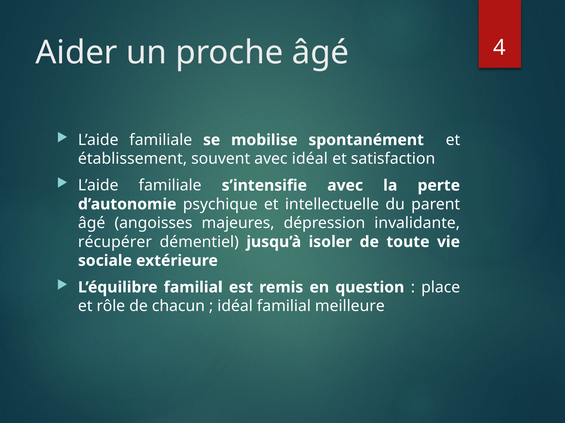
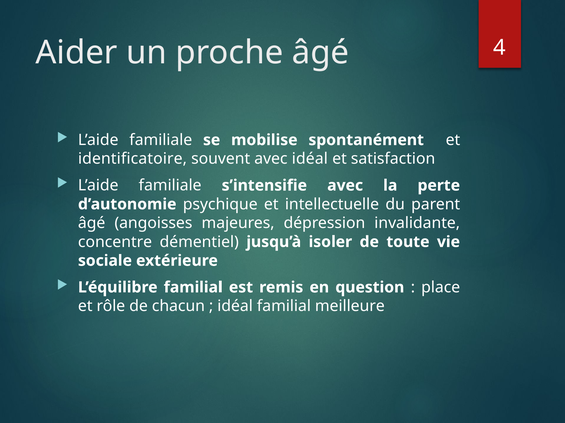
établissement: établissement -> identificatoire (132, 159)
récupérer: récupérer -> concentre (115, 242)
